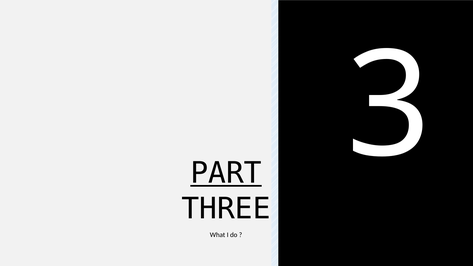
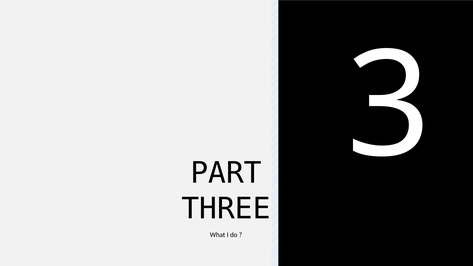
PART underline: present -> none (226, 173)
